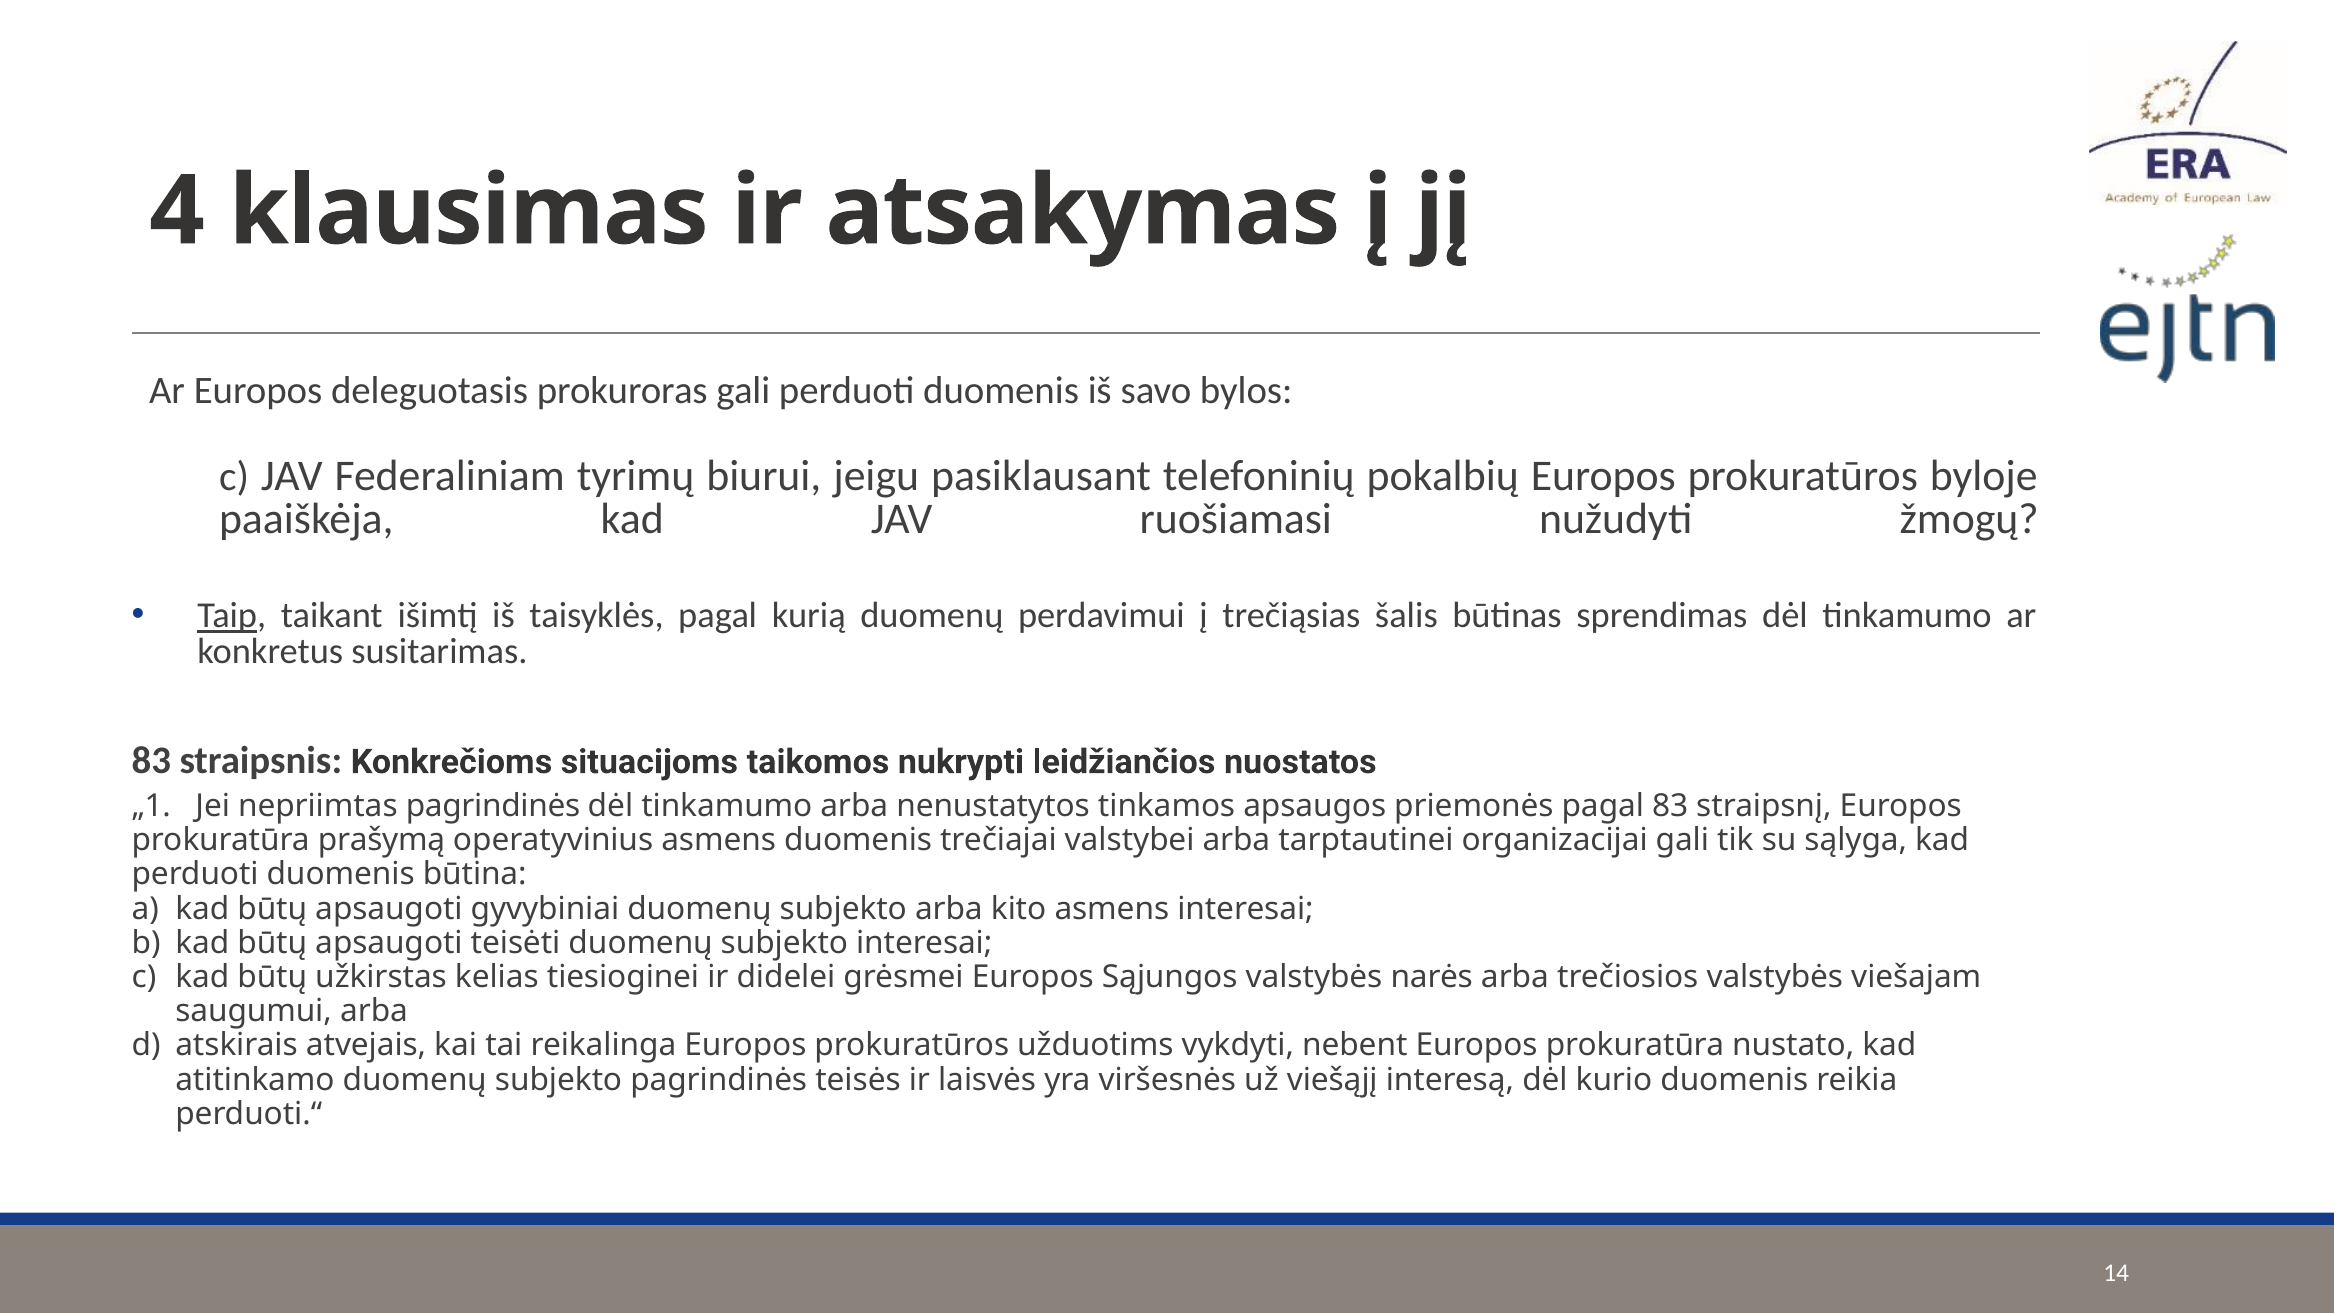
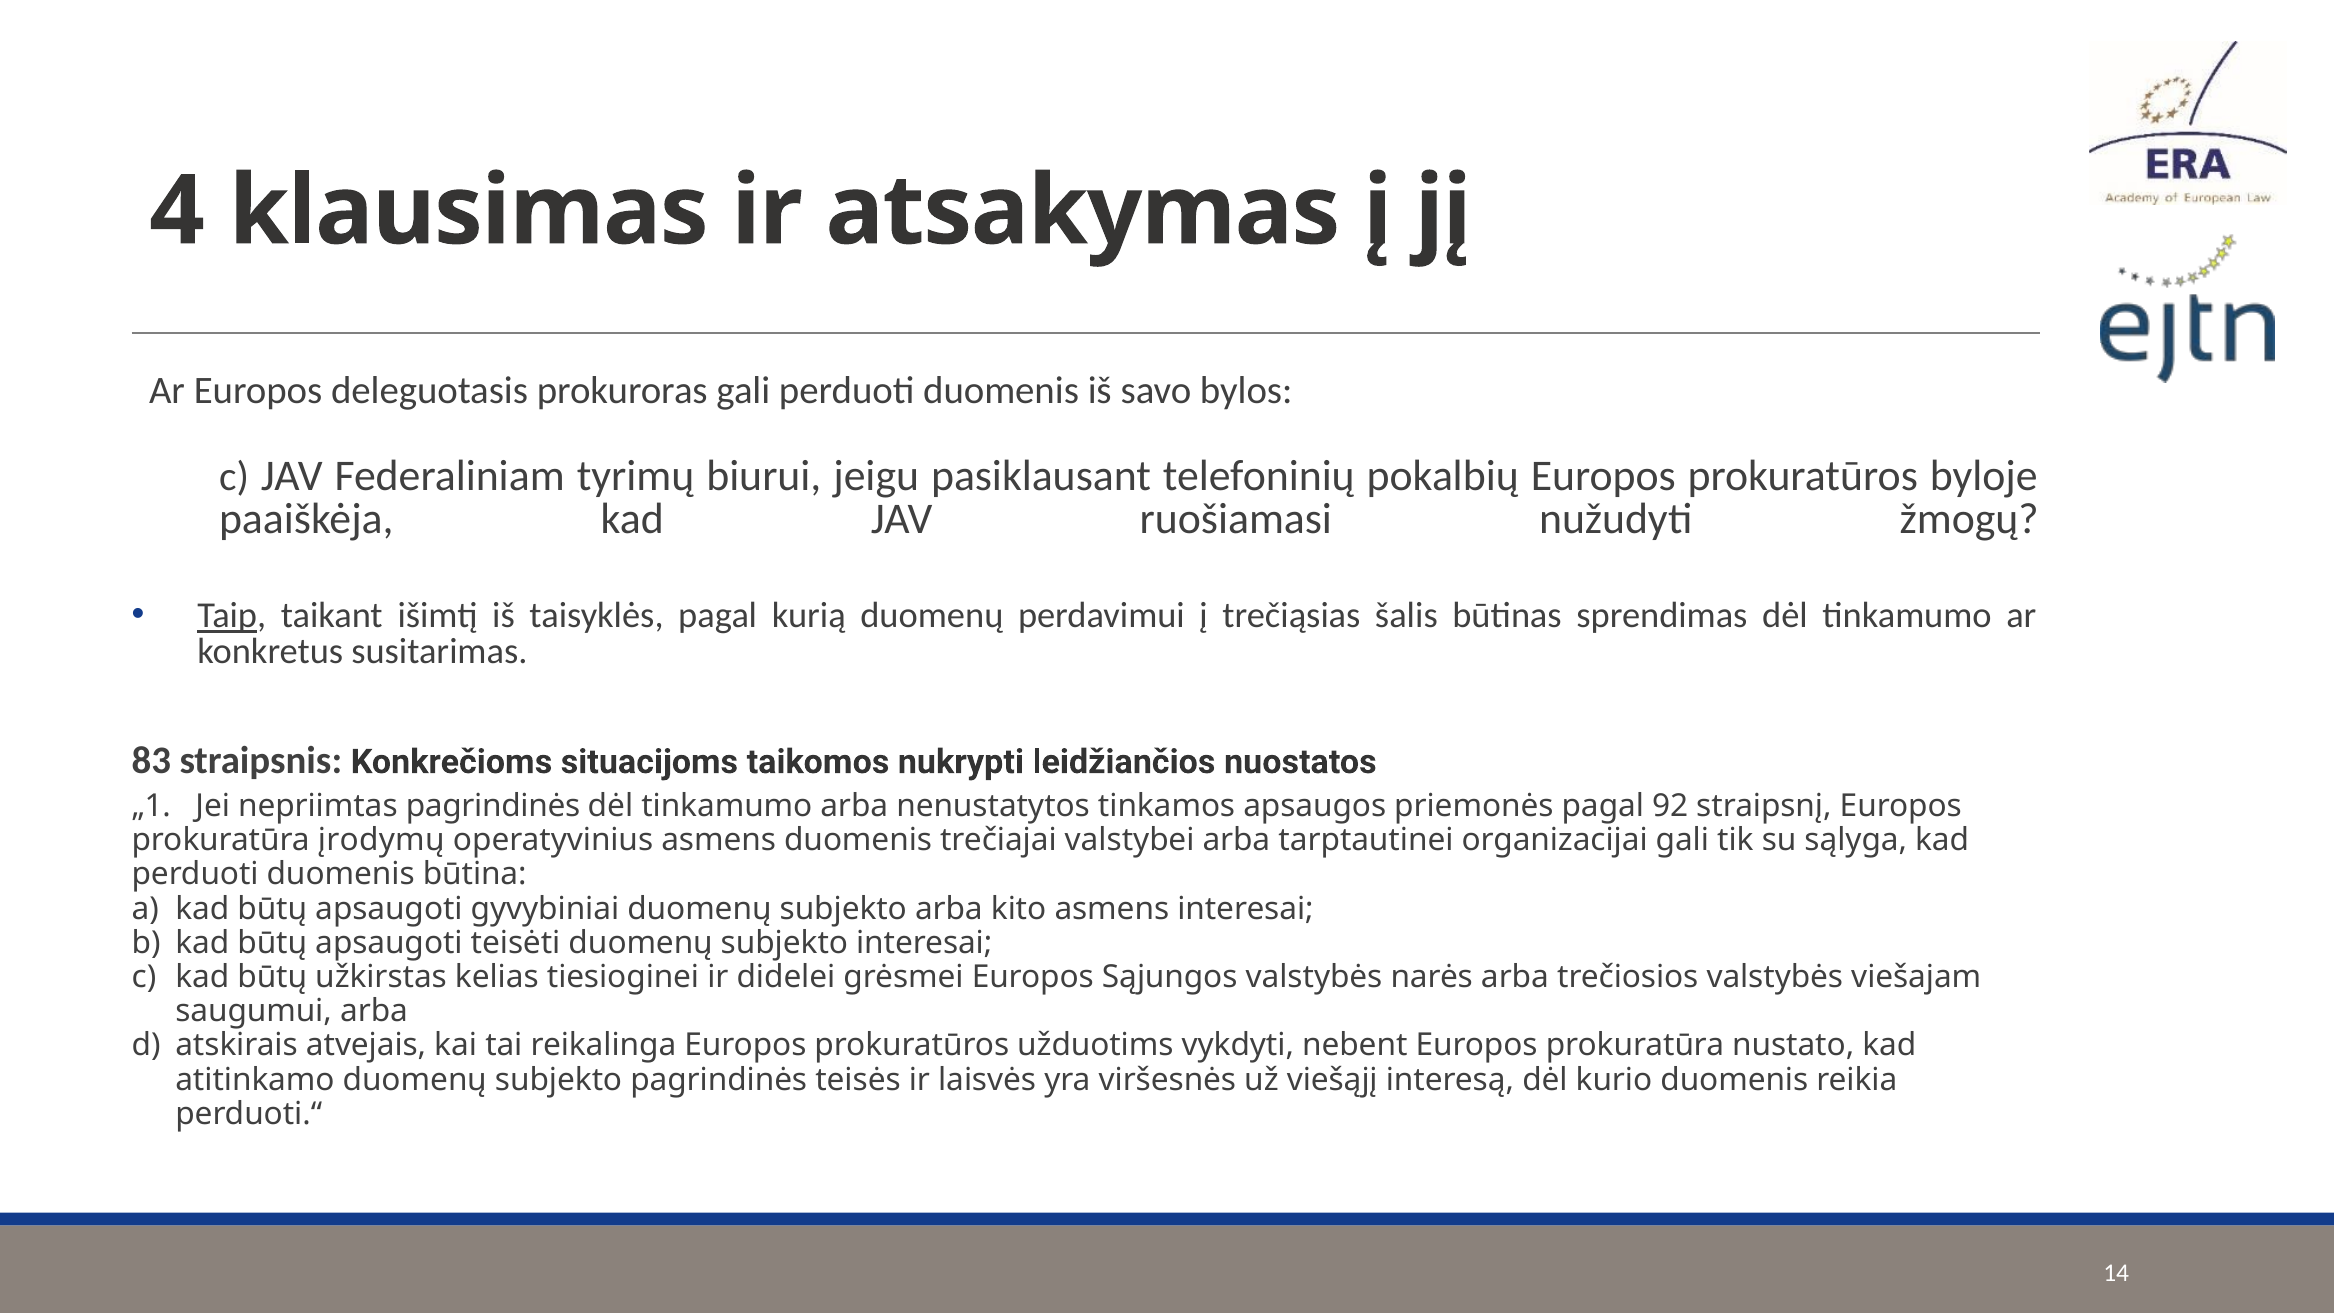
pagal 83: 83 -> 92 (1670, 806)
prašymą: prašymą -> įrodymų (381, 840)
